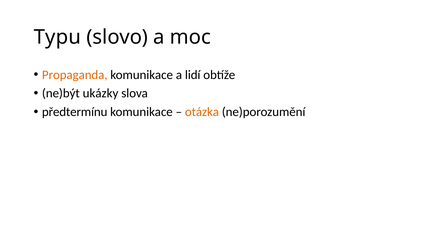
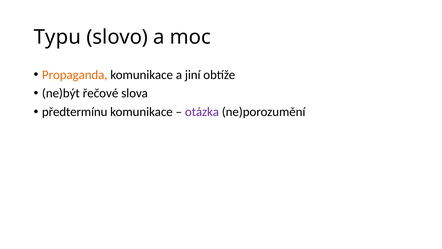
lidí: lidí -> jiní (193, 75)
ukázky: ukázky -> řečové (101, 93)
otázka colour: orange -> purple (202, 112)
